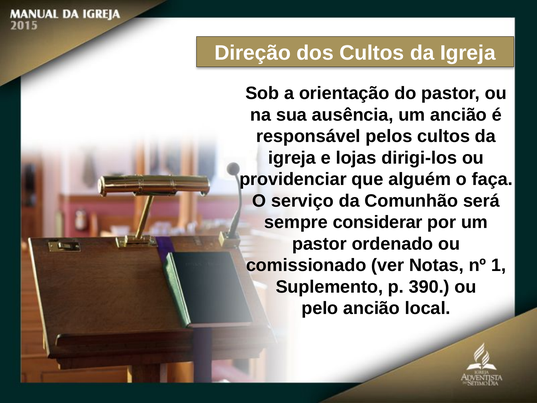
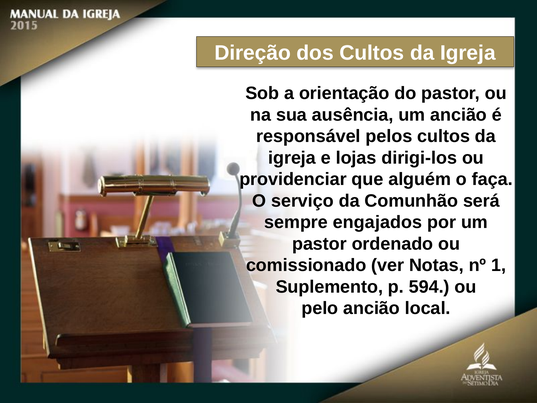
considerar: considerar -> engajados (377, 222)
390: 390 -> 594 (429, 287)
